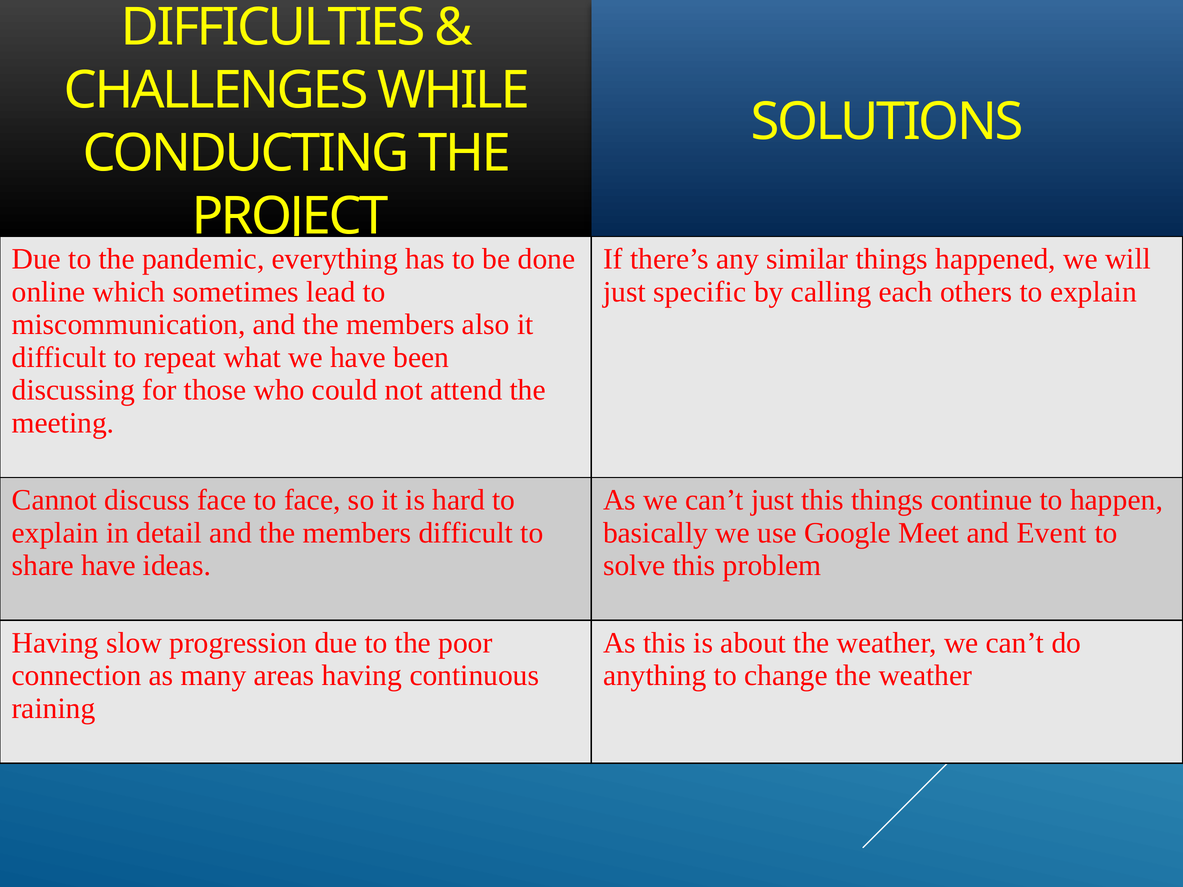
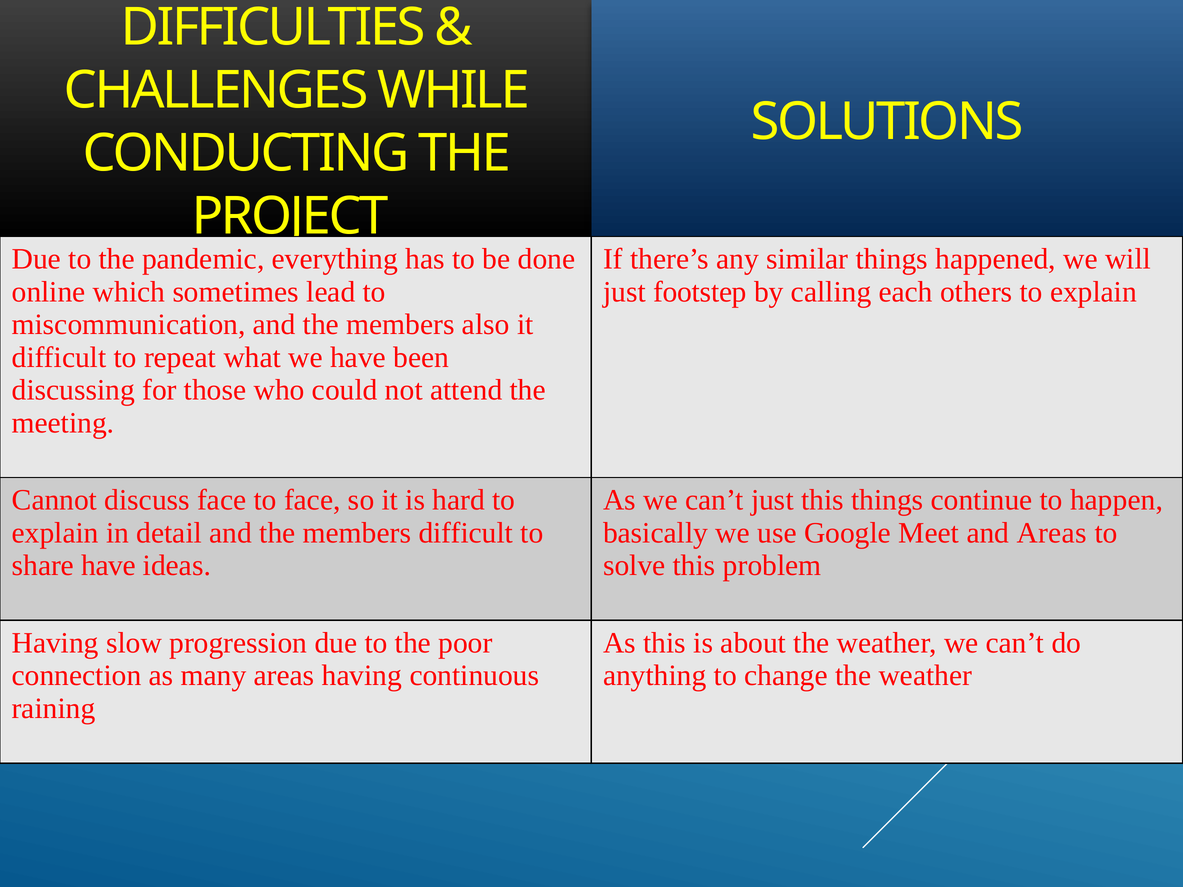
specific: specific -> footstep (700, 292)
and Event: Event -> Areas (1052, 533)
